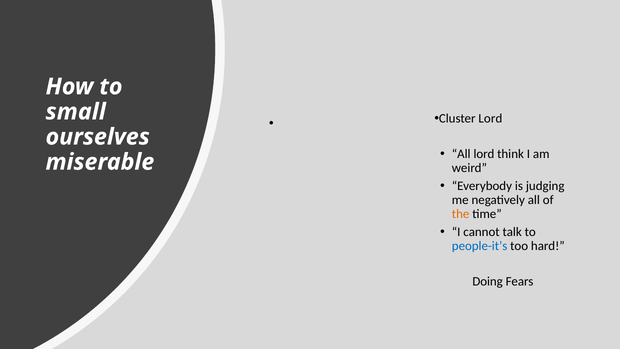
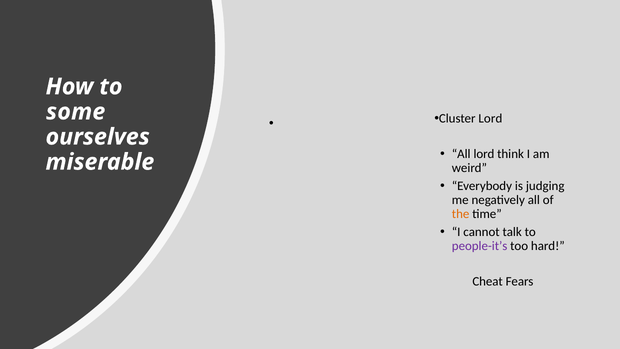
small: small -> some (76, 112)
people-it’s colour: blue -> purple (480, 246)
Doing: Doing -> Cheat (488, 281)
